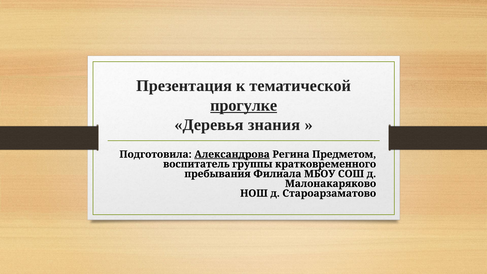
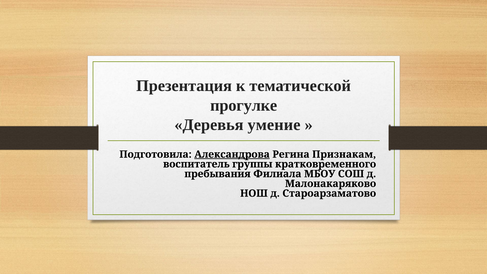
прогулке underline: present -> none (244, 105)
знания: знания -> умение (274, 125)
Предметом: Предметом -> Признакам (344, 154)
